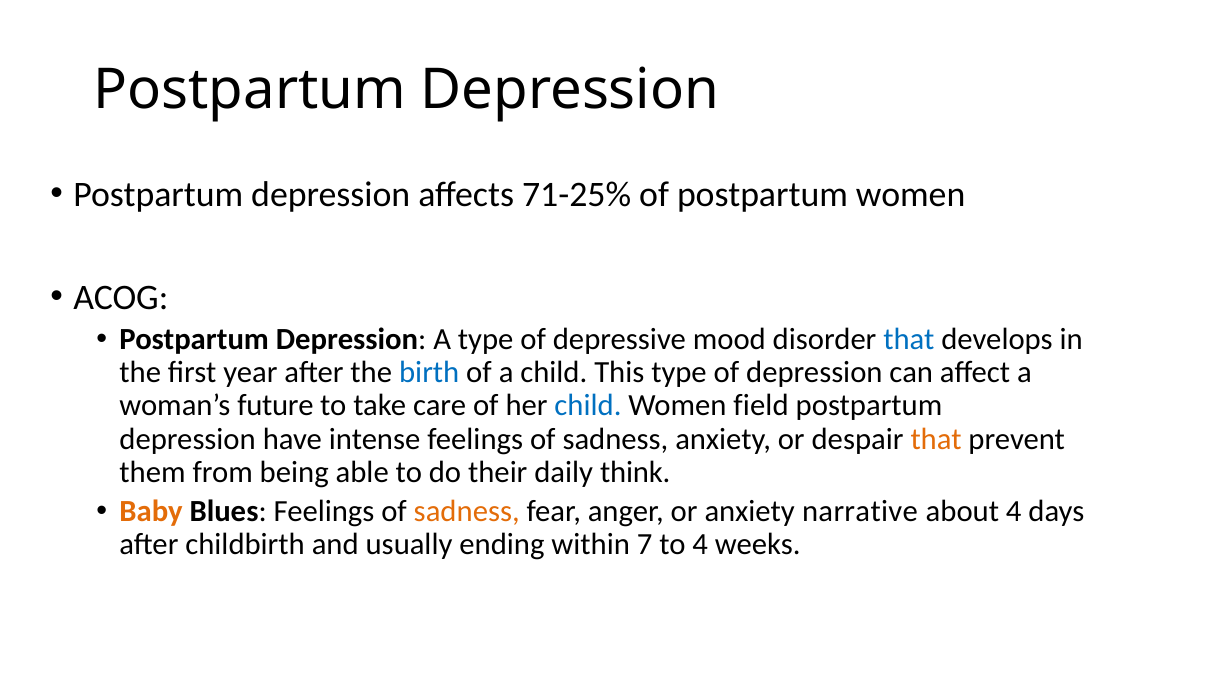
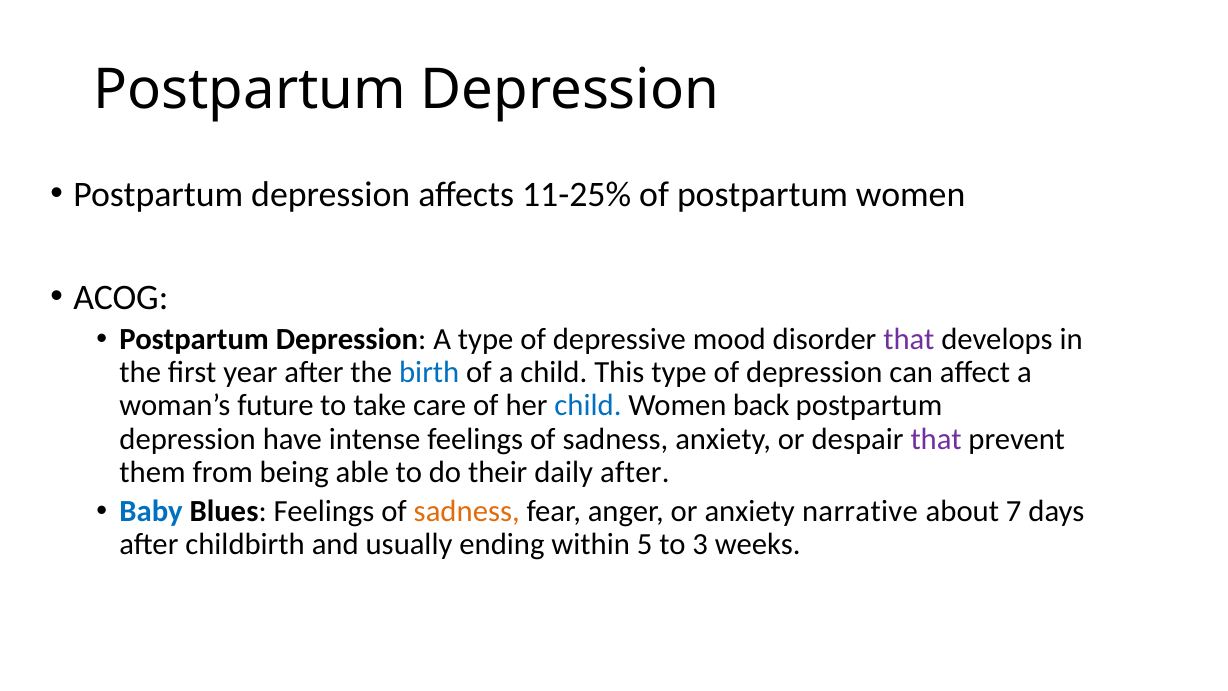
71-25%: 71-25% -> 11-25% (577, 194)
that colour: blue -> purple (909, 339)
field: field -> back (761, 406)
that colour: orange -> purple (936, 439)
daily think: think -> after (635, 472)
Baby colour: orange -> blue (151, 511)
about 4: 4 -> 7 (1014, 511)
7: 7 -> 5 (645, 545)
to 4: 4 -> 3 (700, 545)
